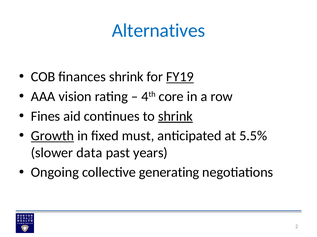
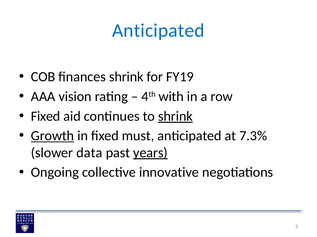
Alternatives: Alternatives -> Anticipated (158, 31)
FY19 underline: present -> none (180, 77)
core: core -> with (171, 97)
Fines: Fines -> Fixed (46, 117)
5.5%: 5.5% -> 7.3% (253, 136)
years underline: none -> present (150, 153)
generating: generating -> innovative (169, 173)
